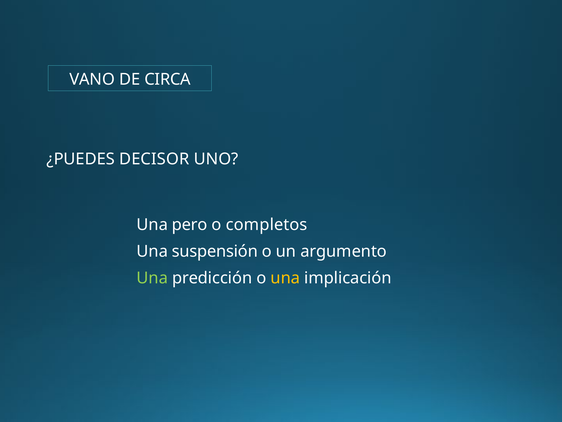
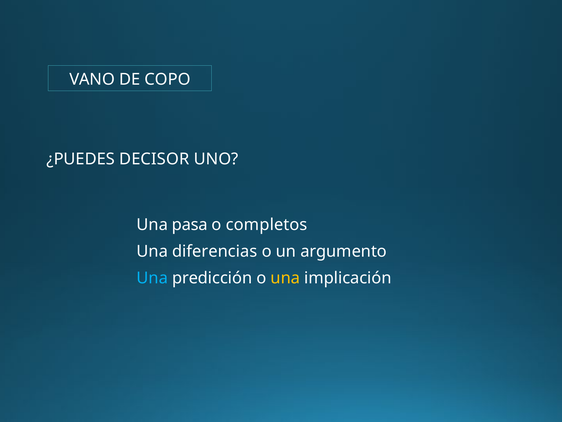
CIRCA: CIRCA -> COPO (167, 79)
pero: pero -> pasa (190, 224)
suspensión: suspensión -> diferencias (215, 251)
Una colour: light green -> light blue (152, 278)
